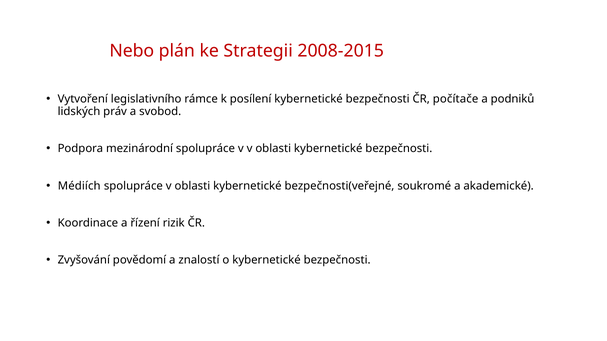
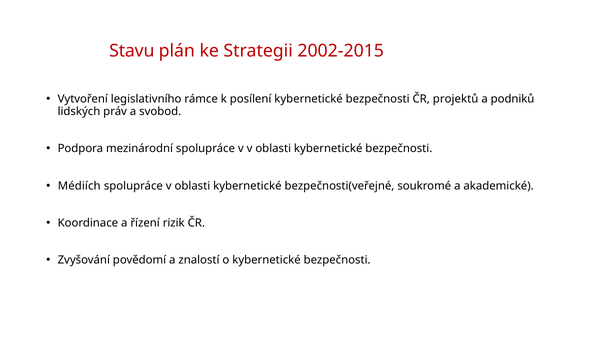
Nebo: Nebo -> Stavu (132, 51)
2008-2015: 2008-2015 -> 2002-2015 (341, 51)
počítače: počítače -> projektů (456, 99)
